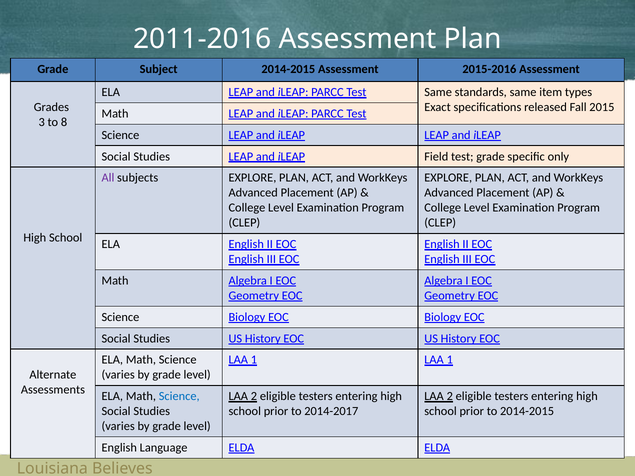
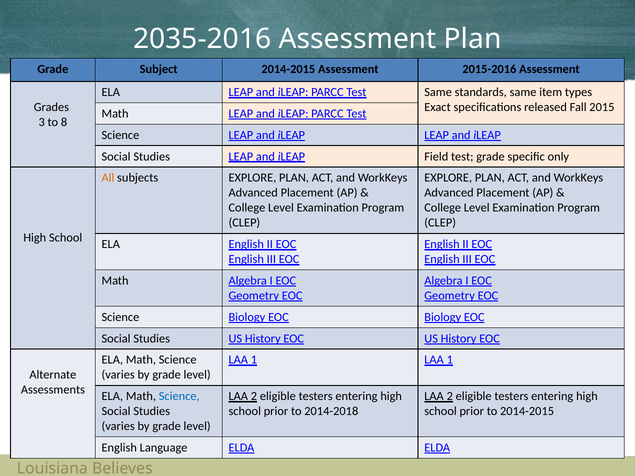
2011-2016: 2011-2016 -> 2035-2016 (202, 39)
All colour: purple -> orange (108, 178)
2014-2017: 2014-2017 -> 2014-2018 (331, 411)
